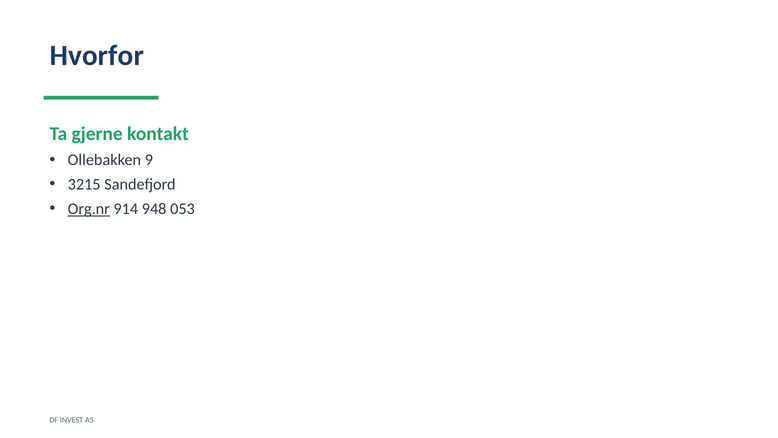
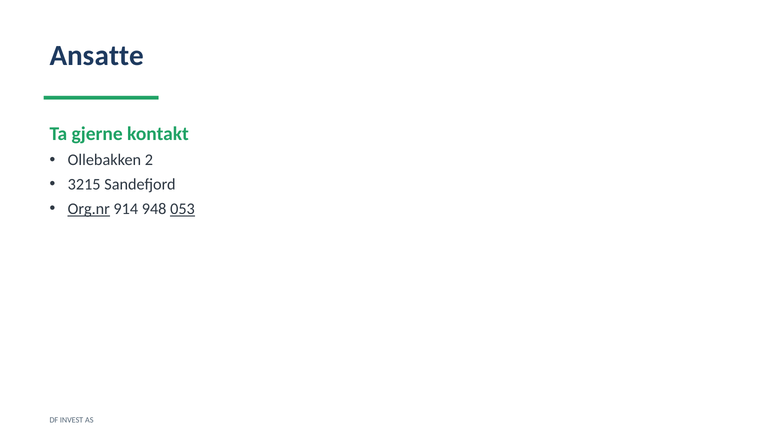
Hvorfor: Hvorfor -> Ansatte (97, 56)
9: 9 -> 2 (149, 160)
053 underline: none -> present (182, 209)
